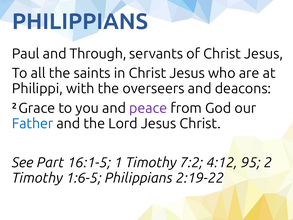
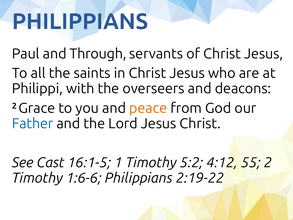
peace colour: purple -> orange (148, 108)
Part: Part -> Cast (51, 162)
7:2: 7:2 -> 5:2 (192, 162)
95: 95 -> 55 (251, 162)
1:6-5: 1:6-5 -> 1:6-6 (84, 178)
